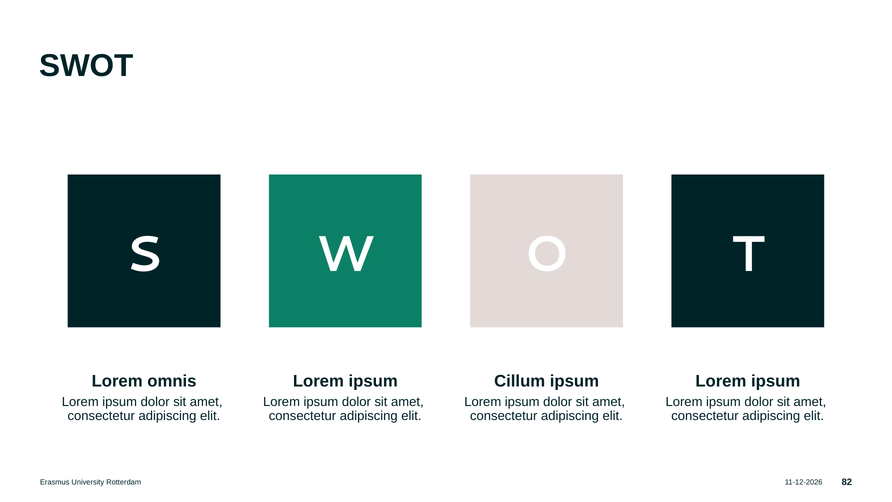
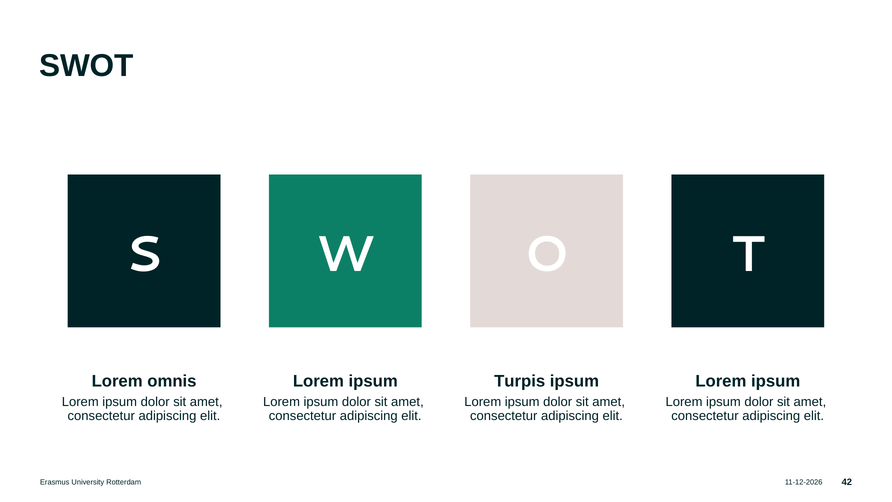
Cillum: Cillum -> Turpis (520, 381)
82: 82 -> 42 (847, 482)
